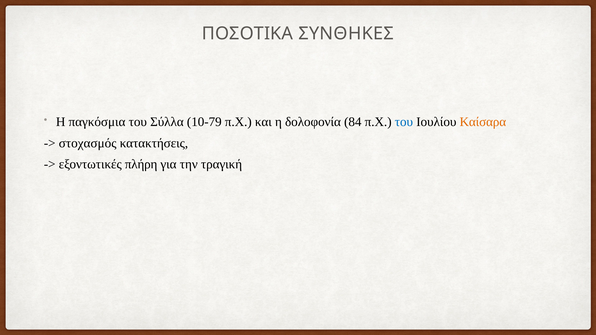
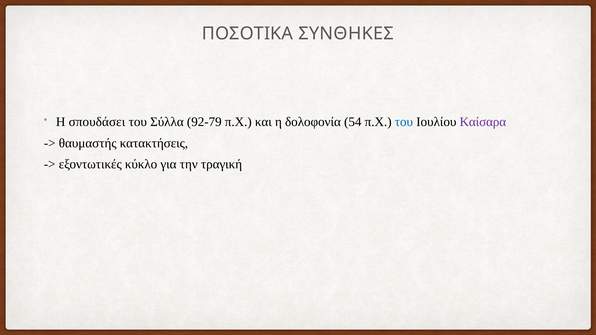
παγκόσμια: παγκόσμια -> σπουδάσει (97, 122)
10-79: 10-79 -> 92-79 (204, 122)
84: 84 -> 54 (353, 122)
Καίσαρα colour: orange -> purple (483, 122)
στοχασμός: στοχασμός -> θαυμαστής (88, 143)
πλήρη: πλήρη -> κύκλο (141, 164)
